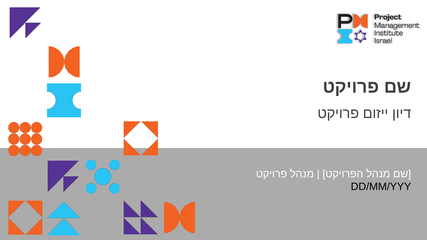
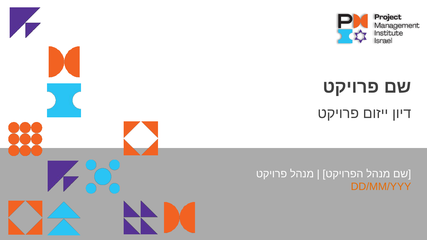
DD/MM/YYY colour: black -> orange (381, 187)
